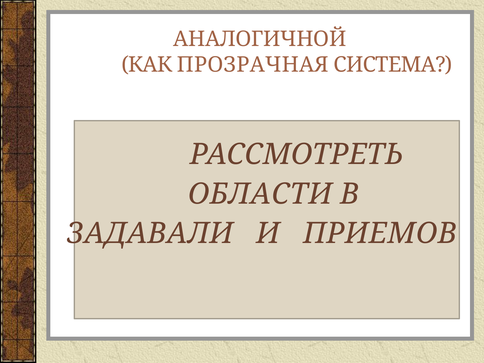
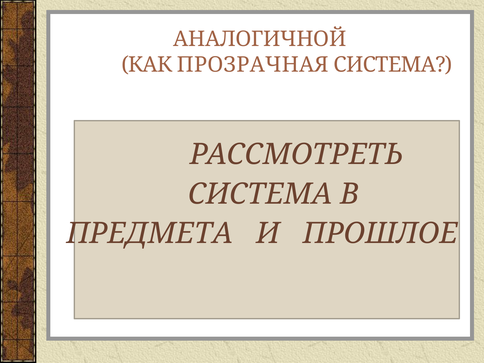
ОБЛАСТИ: ОБЛАСТИ -> СИСТЕМА (260, 194)
ЗАДАВАЛИ: ЗАДАВАЛИ -> ПРЕДМЕТА (150, 234)
ПРИЕМОВ: ПРИЕМОВ -> ПРОШЛОЕ (380, 234)
